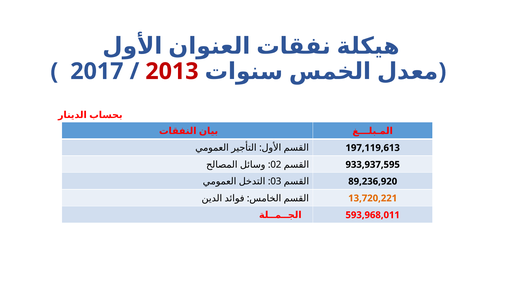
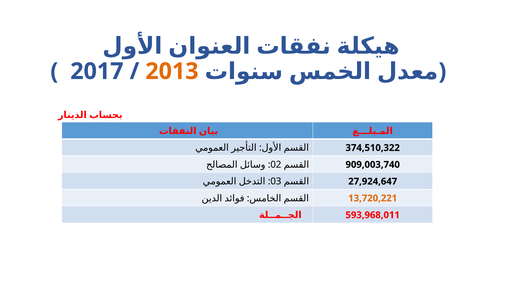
2013 colour: red -> orange (172, 71)
197,119,613: 197,119,613 -> 374,510,322 (373, 148)
933,937,595: 933,937,595 -> 909,003,740 (373, 164)
89,236,920: 89,236,920 -> 27,924,647 (373, 181)
